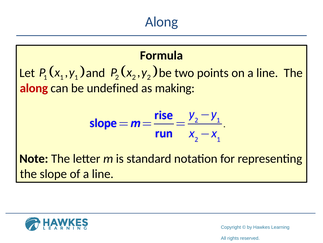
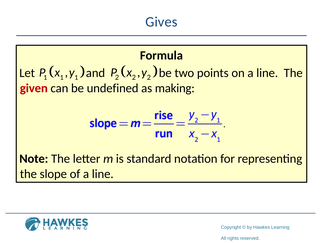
Along: Along -> Gives (161, 22)
along: along -> given (34, 88)
